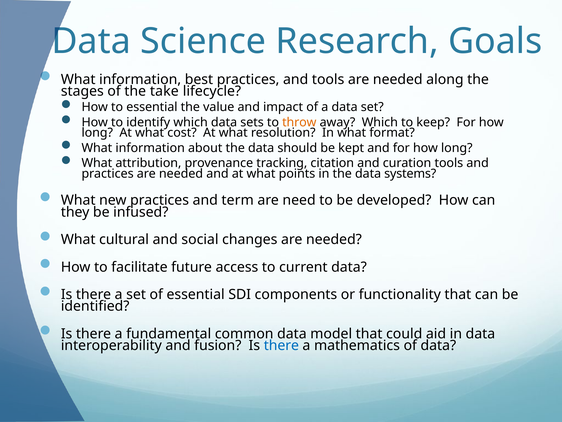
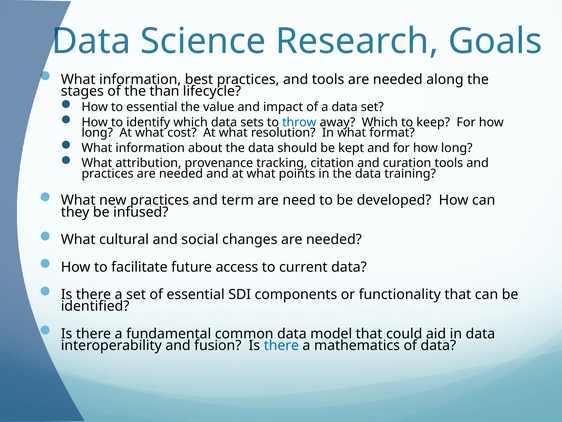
take: take -> than (164, 91)
throw colour: orange -> blue (299, 122)
systems: systems -> training (410, 173)
